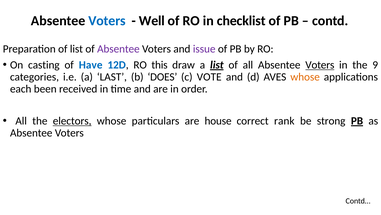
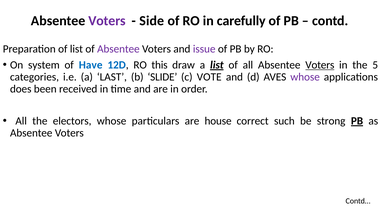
Voters colour: blue -> purple (107, 21)
Well: Well -> Side (152, 21)
checklist: checklist -> carefully (241, 21)
casting: casting -> system (44, 65)
9: 9 -> 5 (375, 65)
DOES: DOES -> SLIDE (162, 77)
whose colour: orange -> purple (305, 77)
each: each -> does (21, 89)
electors underline: present -> none (72, 121)
rank: rank -> such (284, 121)
